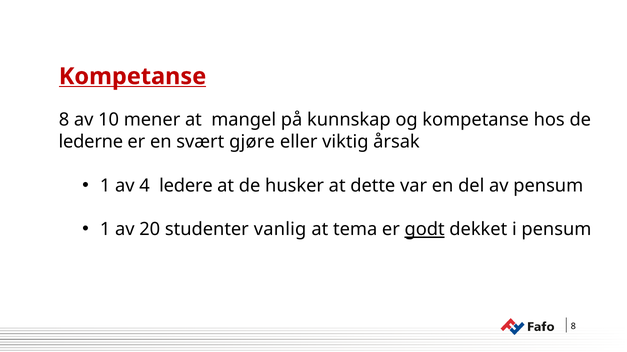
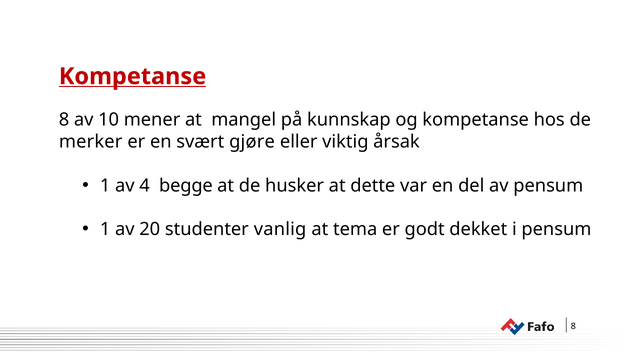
lederne: lederne -> merker (91, 142)
ledere: ledere -> begge (186, 186)
godt underline: present -> none (425, 230)
